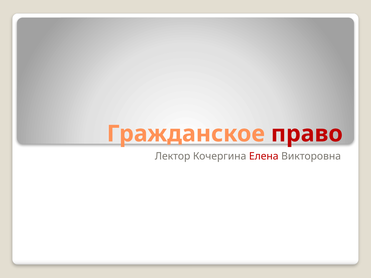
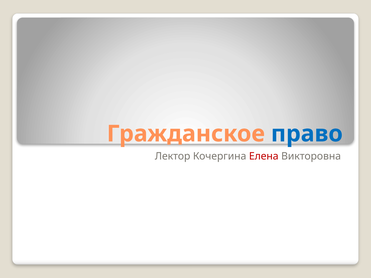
право colour: red -> blue (307, 134)
